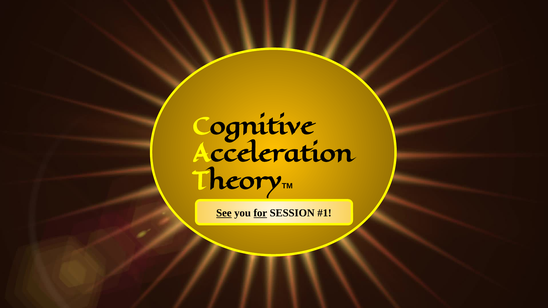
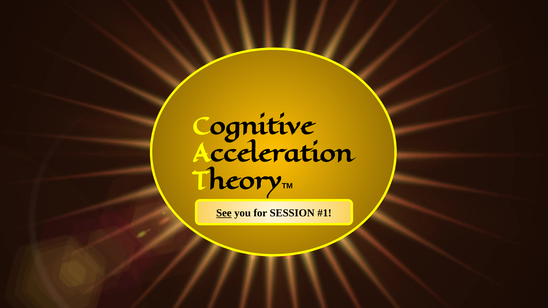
for underline: present -> none (260, 213)
